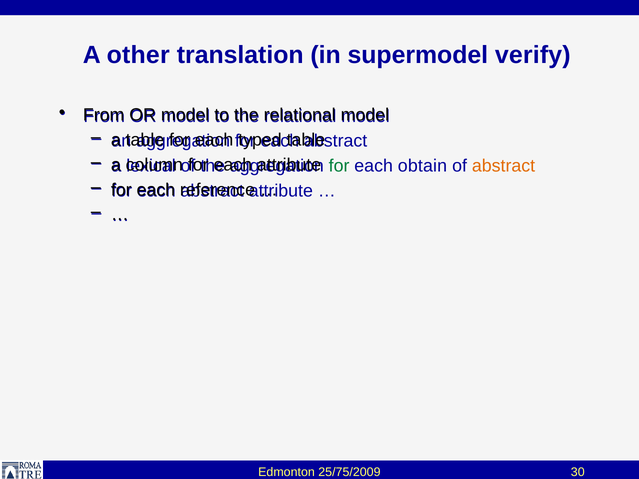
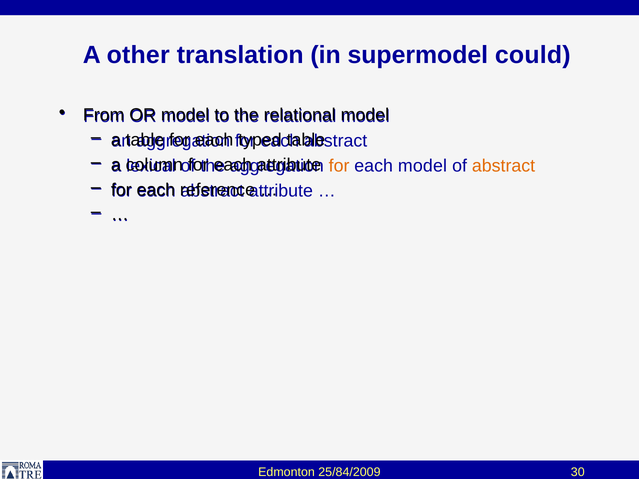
verify: verify -> could (533, 55)
for colour: green -> orange (339, 166)
each obtain: obtain -> model (422, 166)
25/75/2009: 25/75/2009 -> 25/84/2009 (349, 473)
